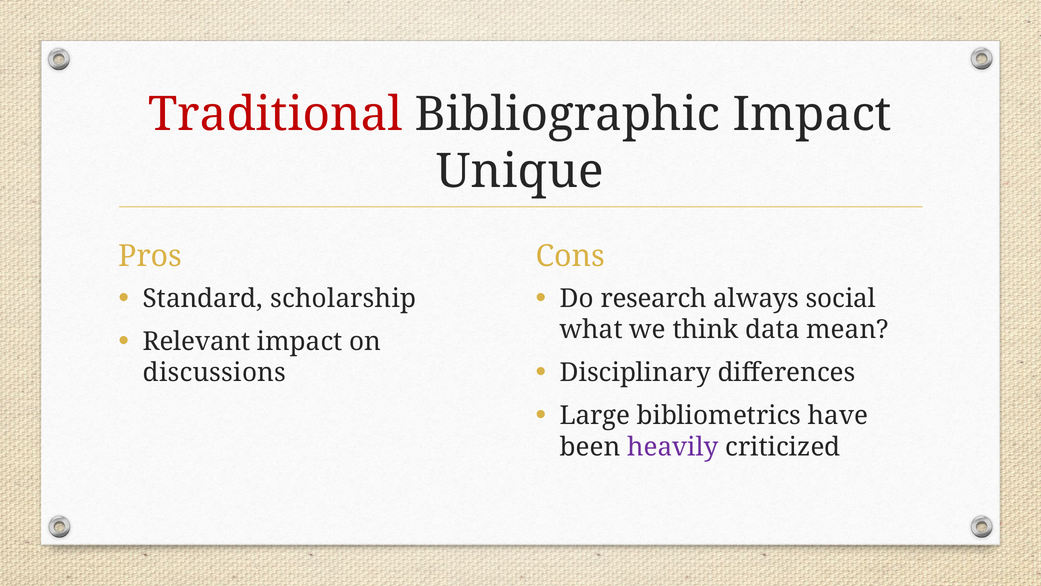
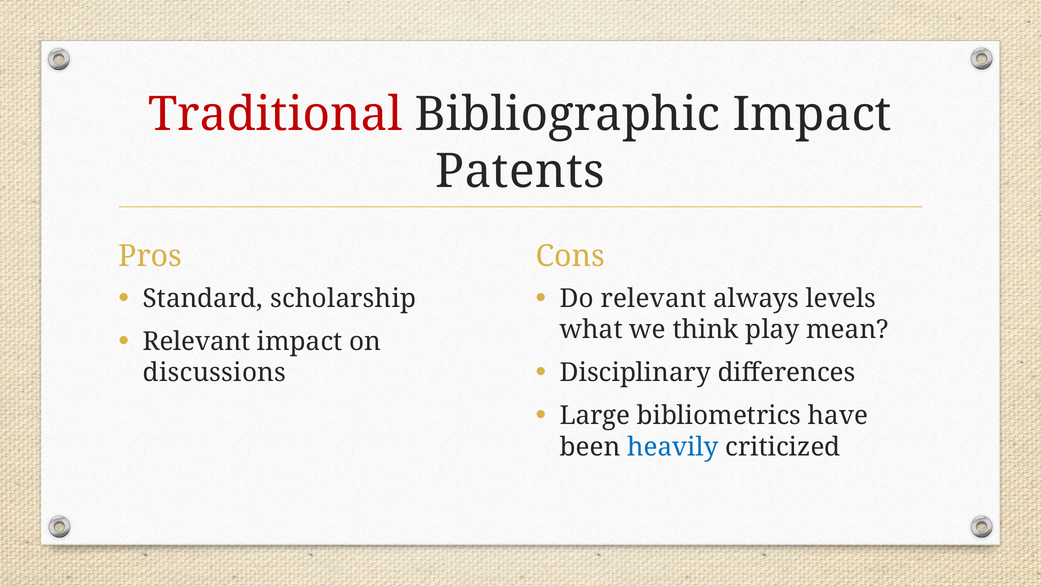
Unique: Unique -> Patents (520, 171)
Do research: research -> relevant (653, 298)
social: social -> levels (841, 298)
data: data -> play (772, 329)
heavily colour: purple -> blue (673, 447)
